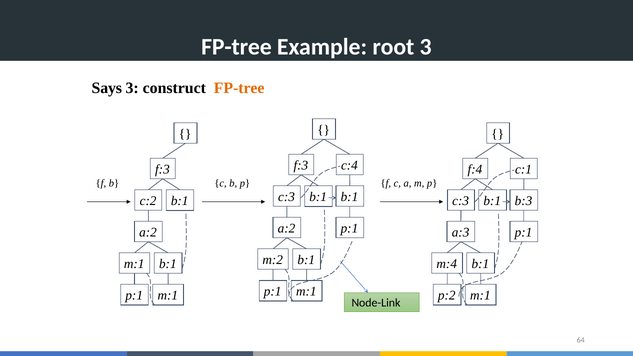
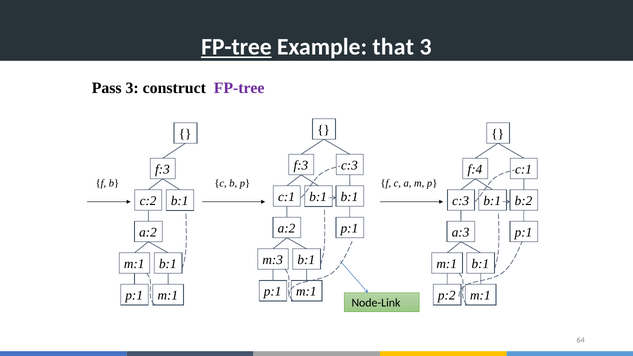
FP-tree underline: none -> present (236, 47)
root: root -> that (393, 47)
Says: Says -> Pass (107, 88)
FP-tree colour: orange -> purple (239, 88)
c:4: c:4 -> c:3 (349, 166)
c:3: c:3 -> c:1 (287, 197)
b:3: b:3 -> b:2 (524, 201)
m:2: m:2 -> m:3 (273, 260)
m:4: m:4 -> m:1 (447, 264)
